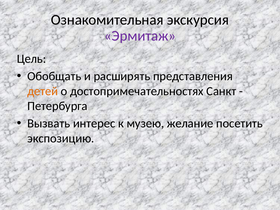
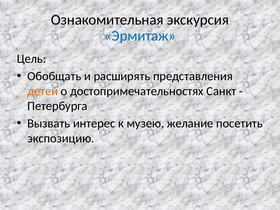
Эрмитаж colour: purple -> blue (140, 36)
